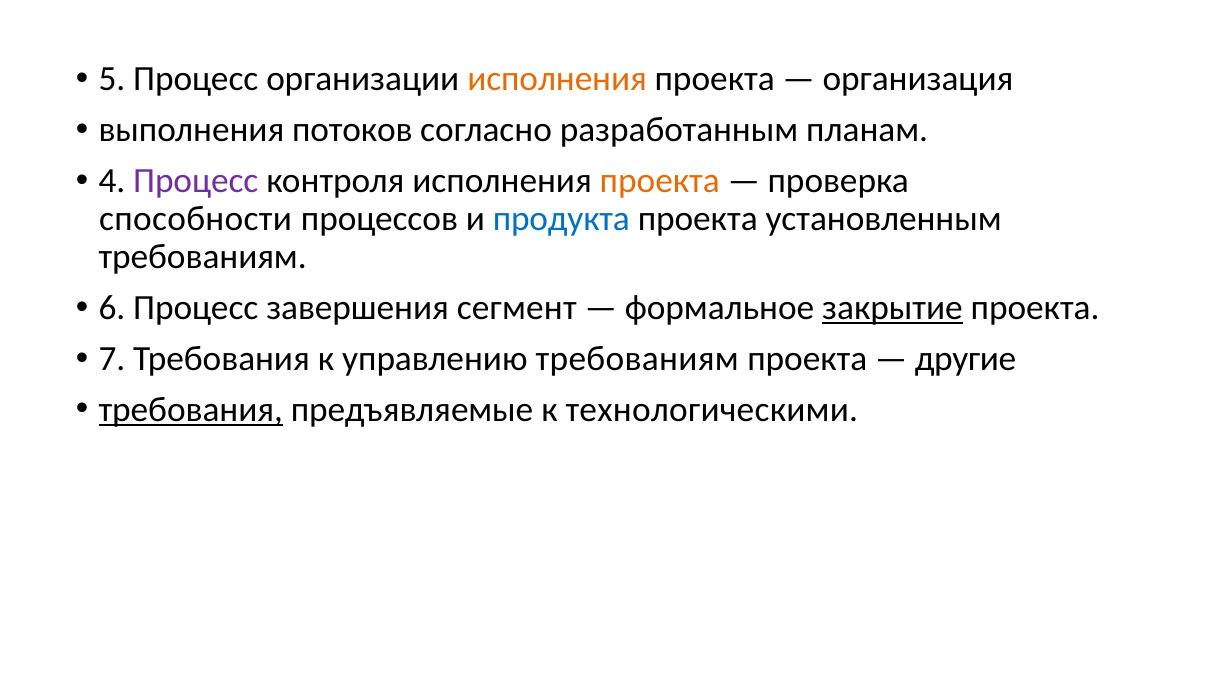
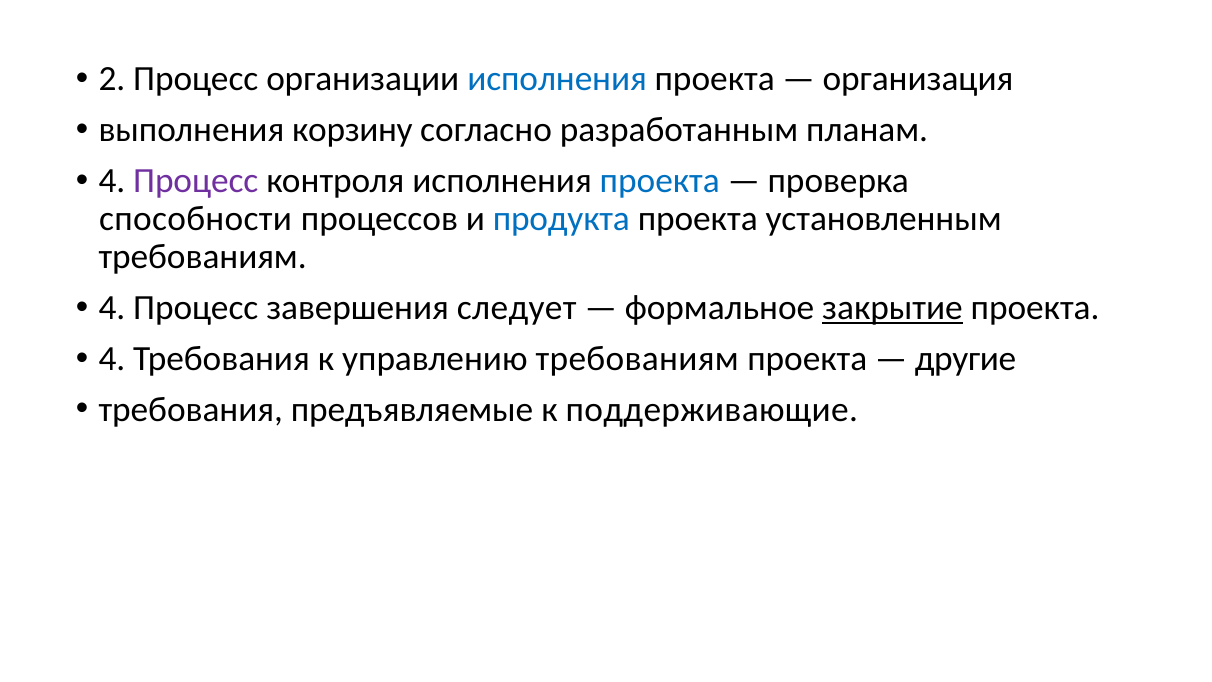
5: 5 -> 2 (112, 79)
исполнения colour: orange -> blue (557, 79)
потоков: потоков -> корзину (352, 130)
проекта colour: orange -> blue (660, 181)
6: 6 -> 4 (112, 308)
сегмент: сегмент -> следует (517, 308)
7: 7 -> 4 (112, 359)
требования underline: present -> none (191, 410)
технологическими: технологическими -> поддерживающие (712, 410)
